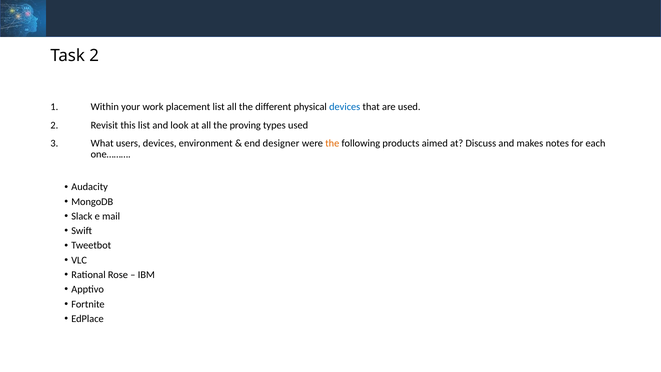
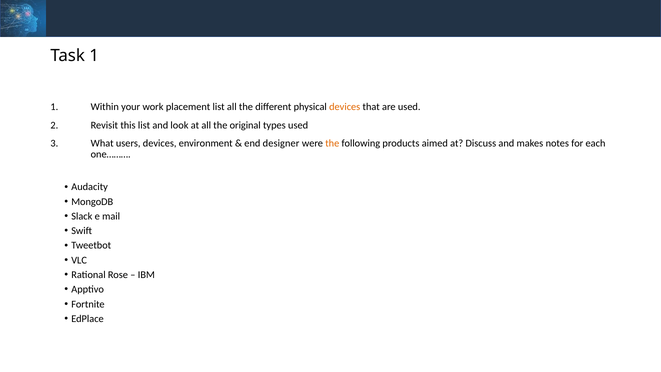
Task 2: 2 -> 1 (94, 56)
devices colour: blue -> orange (345, 107)
proving: proving -> original (245, 125)
